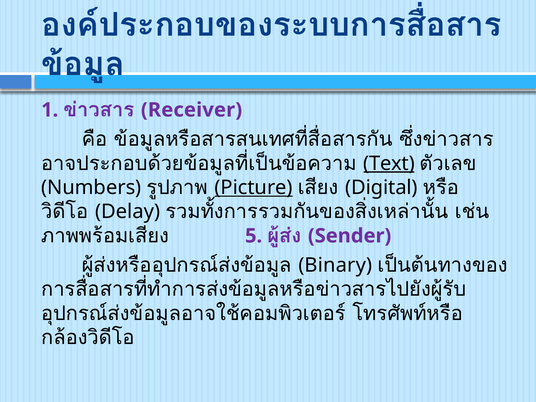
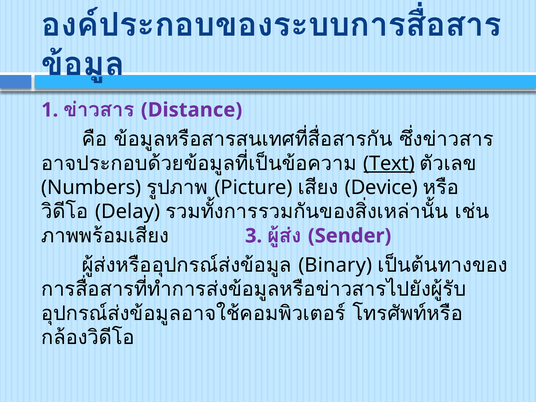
Receiver: Receiver -> Distance (192, 110)
Picture underline: present -> none (254, 188)
Digital: Digital -> Device (381, 188)
5: 5 -> 3 (254, 236)
